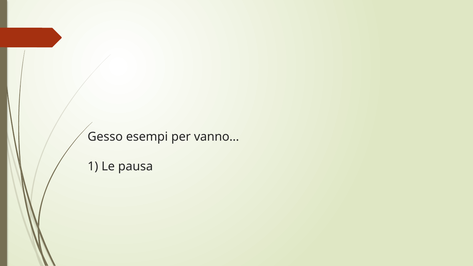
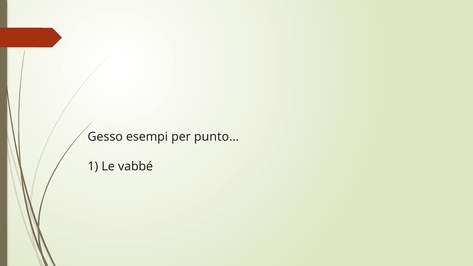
vanno…: vanno… -> punto… (216, 137)
pausa: pausa -> vabbé (136, 166)
